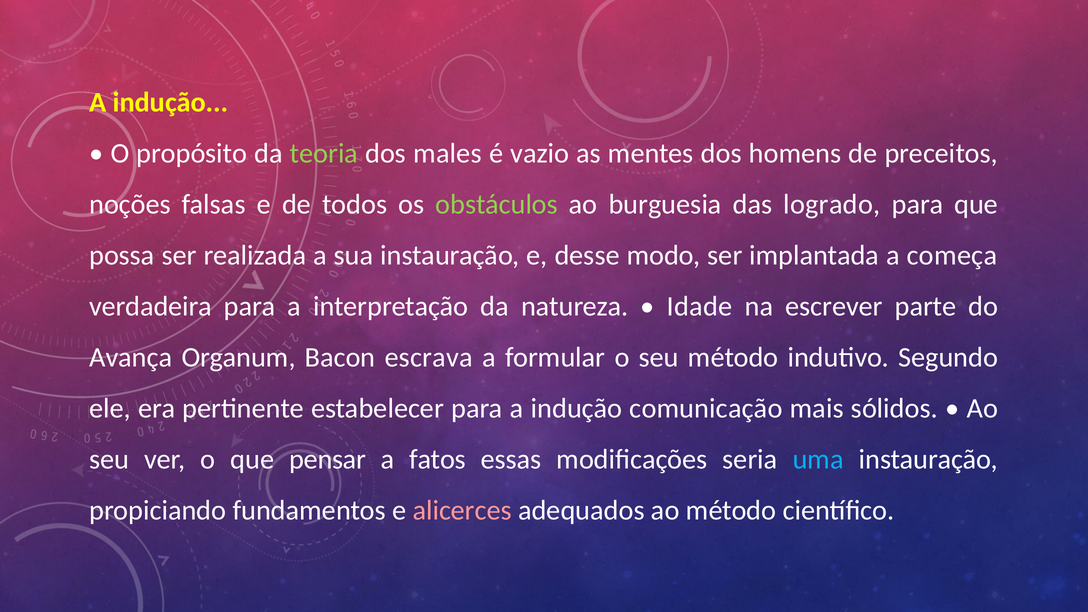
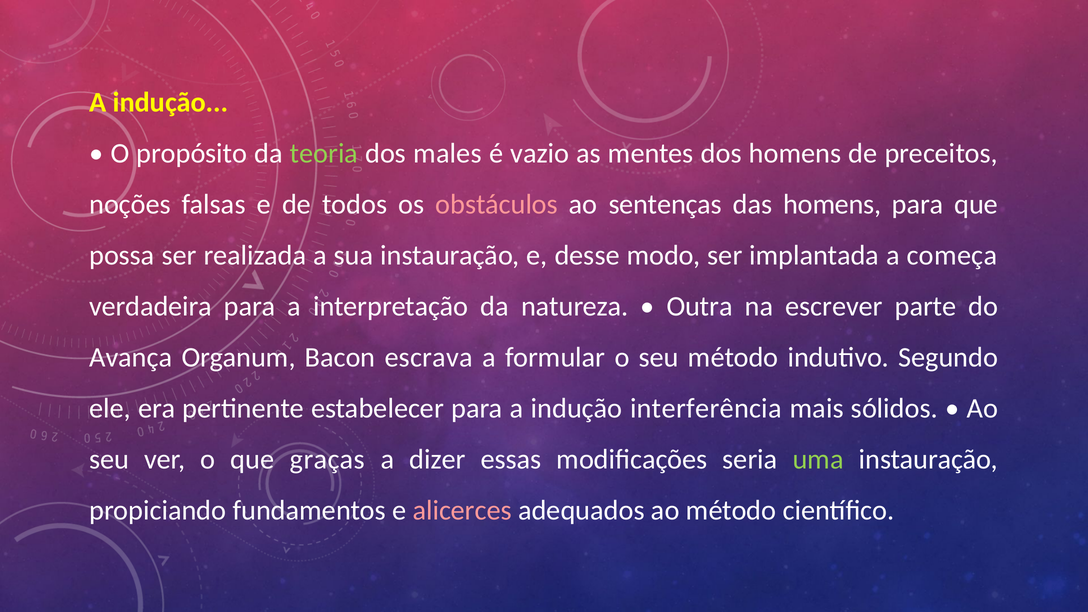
obstáculos colour: light green -> pink (497, 205)
burguesia: burguesia -> sentenças (665, 205)
das logrado: logrado -> homens (832, 205)
Idade: Idade -> Outra (700, 306)
comunicação: comunicação -> interferência (706, 408)
pensar: pensar -> graças (327, 459)
fatos: fatos -> dizer (437, 459)
uma colour: light blue -> light green (818, 459)
